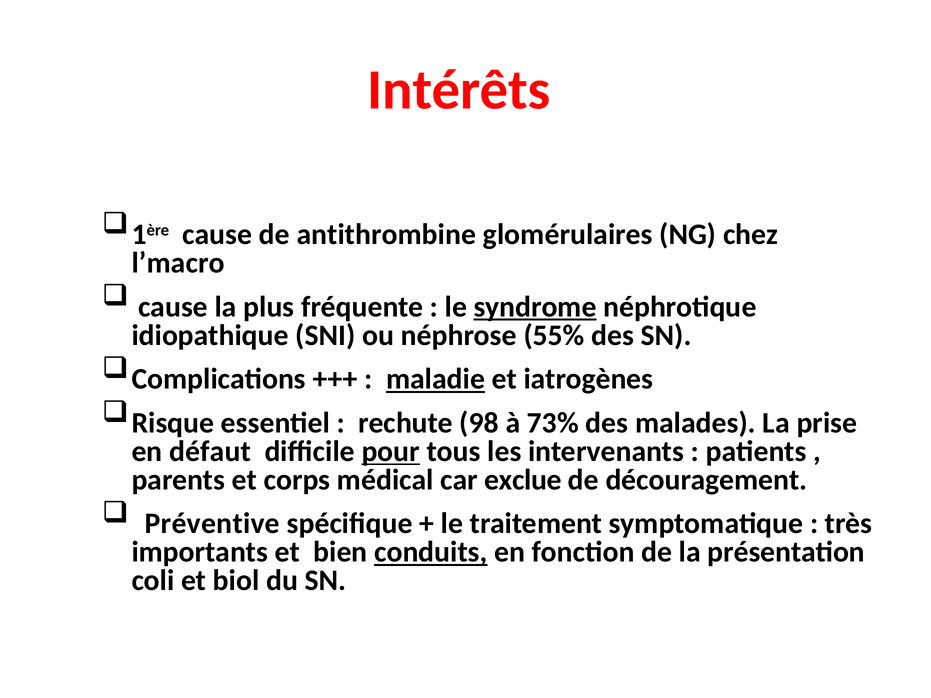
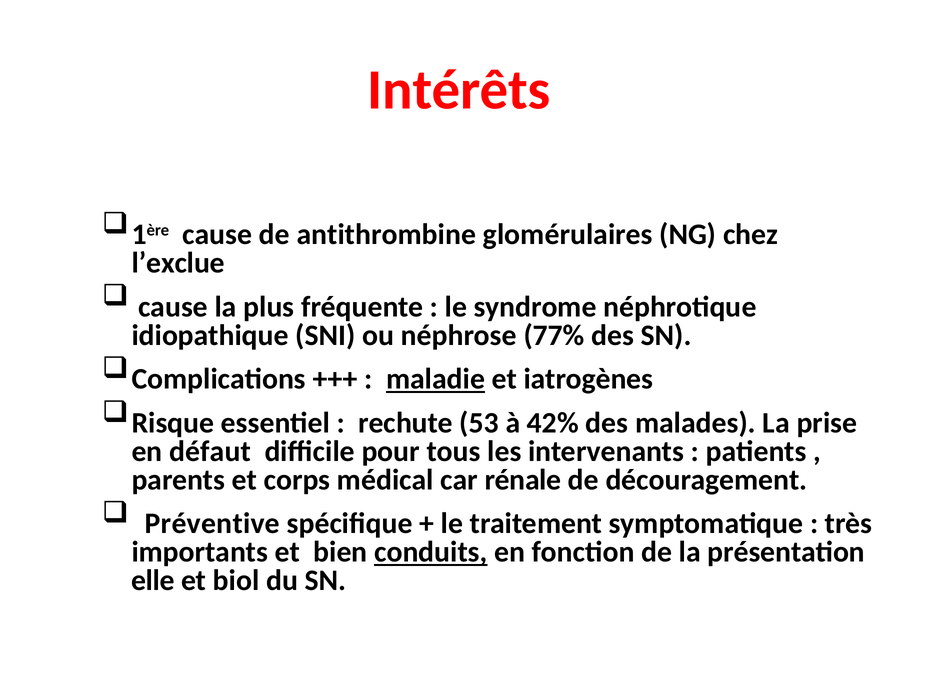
l’macro: l’macro -> l’exclue (178, 263)
syndrome underline: present -> none (535, 307)
55%: 55% -> 77% (554, 335)
98: 98 -> 53 (479, 423)
73%: 73% -> 42% (553, 423)
pour underline: present -> none (391, 452)
exclue: exclue -> rénale (523, 480)
coli: coli -> elle (153, 581)
